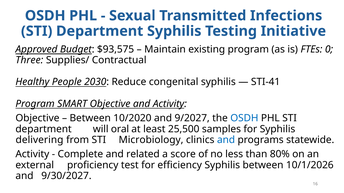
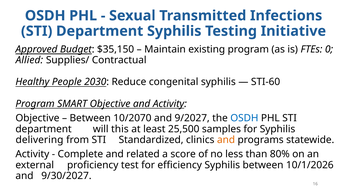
$93,575: $93,575 -> $35,150 (116, 49)
Three: Three -> Allied (29, 60)
STI-41: STI-41 -> STI-60 (266, 82)
10/2020: 10/2020 -> 10/2070 (132, 118)
oral: oral -> this (120, 129)
Microbiology: Microbiology -> Standardized (151, 140)
and colour: blue -> orange (226, 140)
